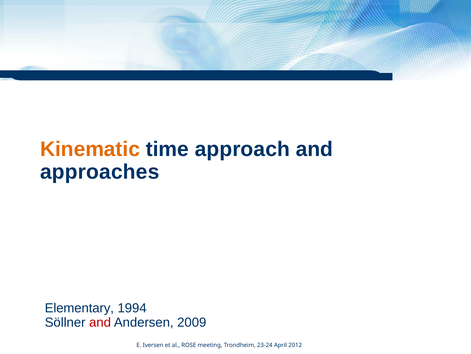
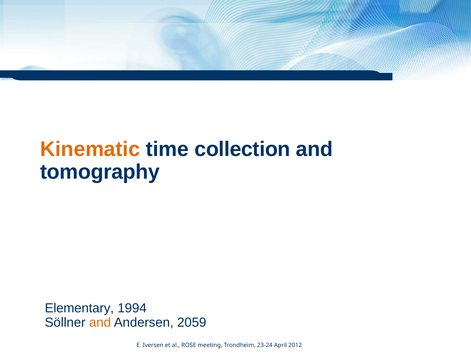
approach: approach -> collection (242, 149)
approaches: approaches -> tomography (100, 172)
and colour: red -> orange (100, 322)
2009: 2009 -> 2059 (192, 322)
